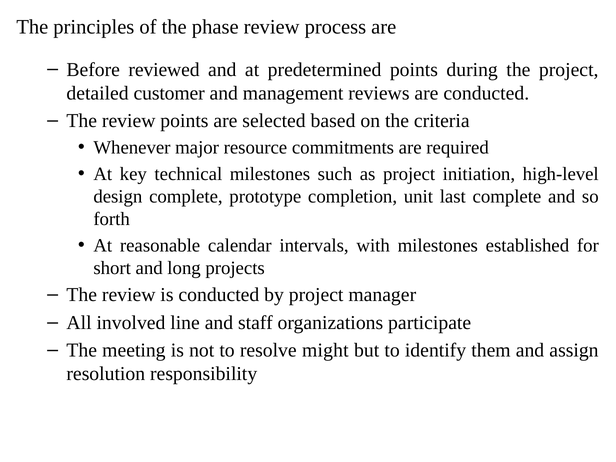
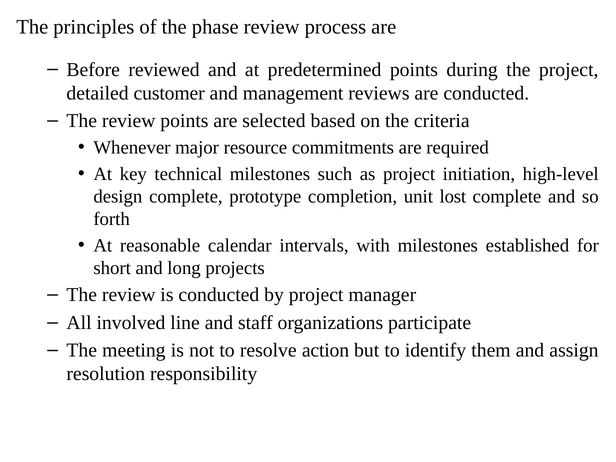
last: last -> lost (453, 196)
might: might -> action (326, 350)
